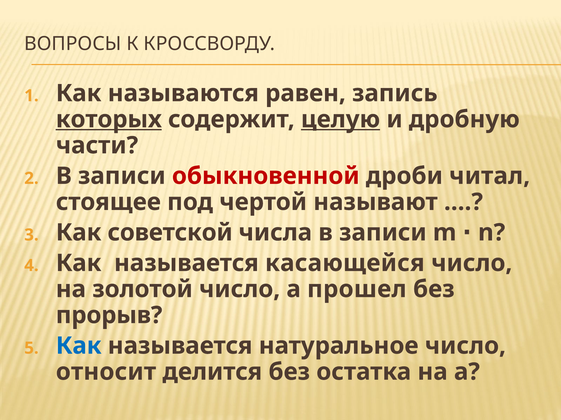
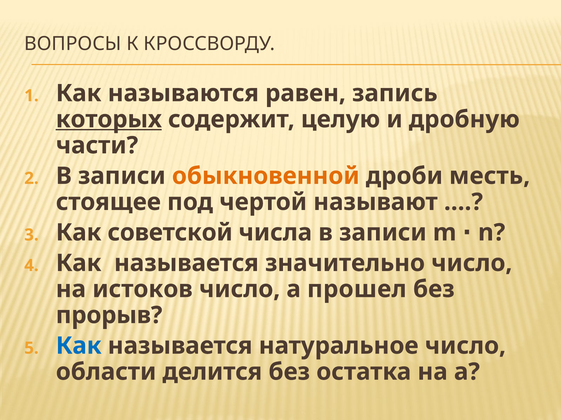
целую underline: present -> none (341, 120)
обыкновенной colour: red -> orange (266, 176)
читал: читал -> месть (490, 176)
касающейся: касающейся -> значительно (345, 264)
золотой: золотой -> истоков (143, 290)
относит: относит -> области (106, 372)
